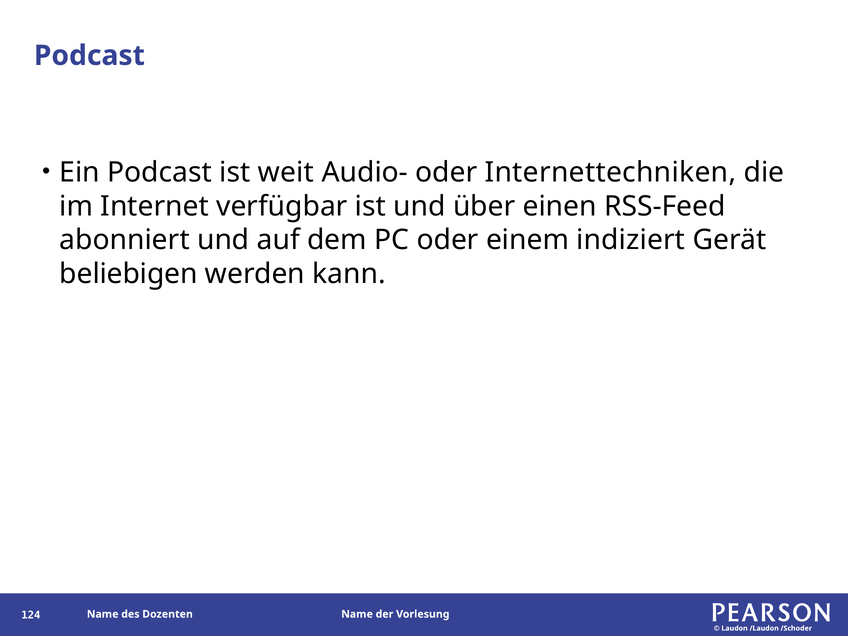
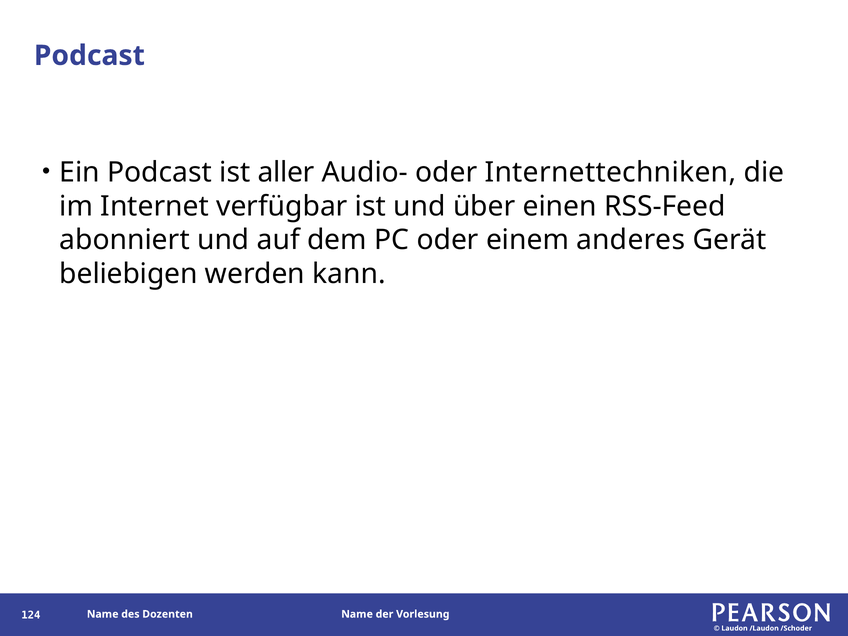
weit: weit -> aller (286, 172)
indiziert: indiziert -> anderes (631, 240)
